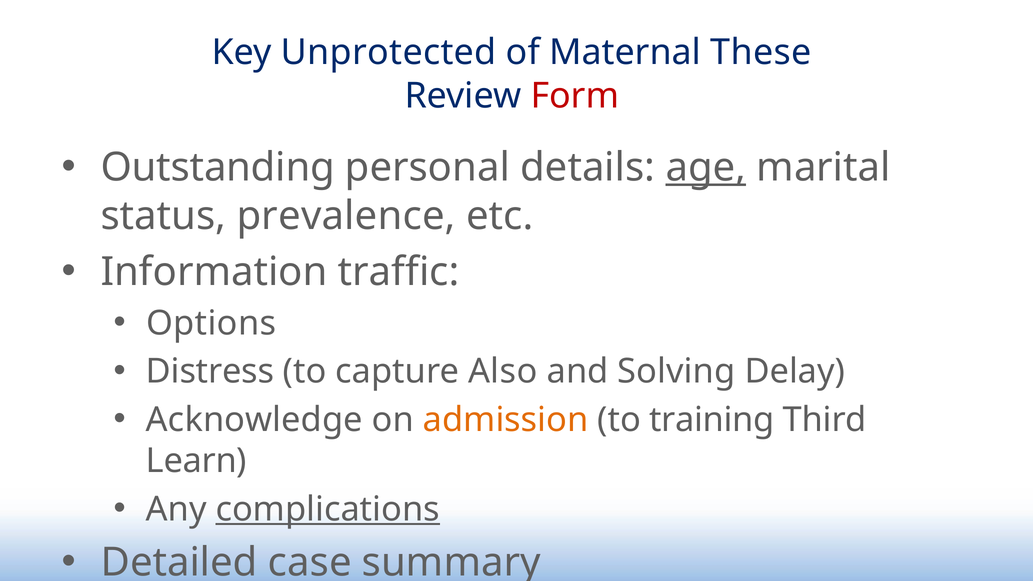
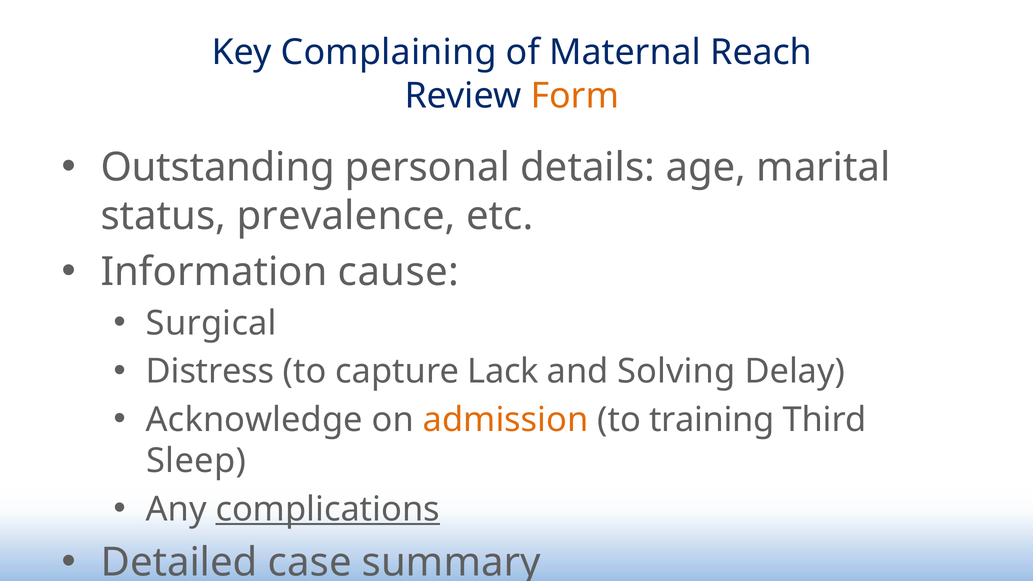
Unprotected: Unprotected -> Complaining (389, 53)
These: These -> Reach (761, 53)
Form colour: red -> orange (575, 96)
age underline: present -> none (706, 168)
traffic: traffic -> cause (398, 272)
Options: Options -> Surgical (211, 323)
Also: Also -> Lack (503, 372)
Learn: Learn -> Sleep (196, 461)
